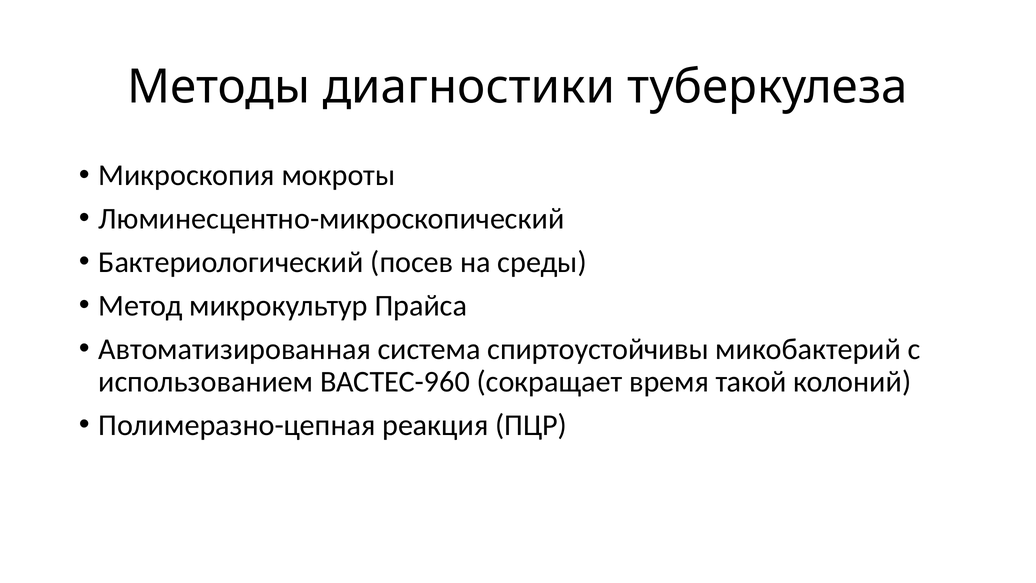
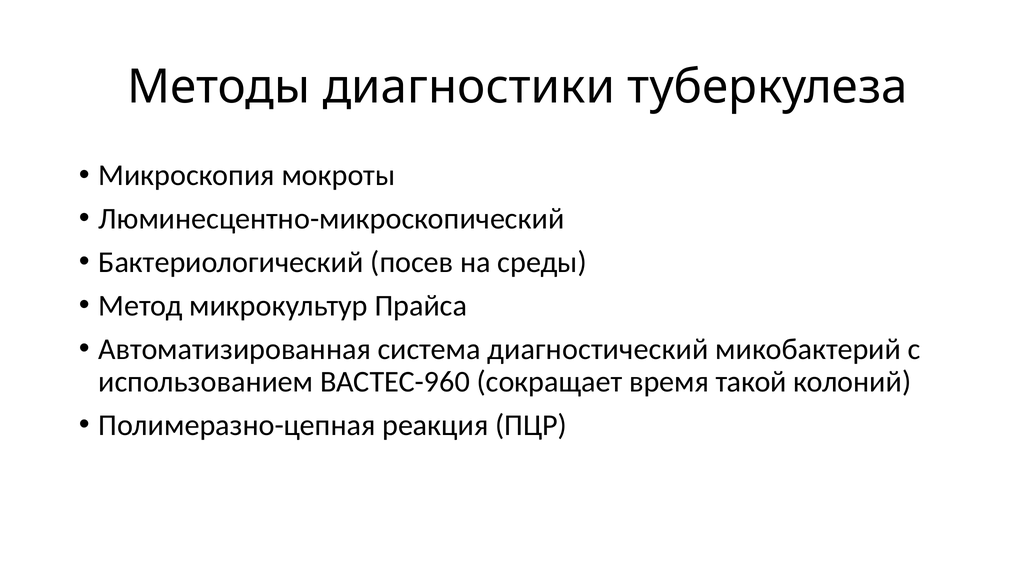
спиртоустойчивы: спиртоустойчивы -> диагностический (598, 349)
